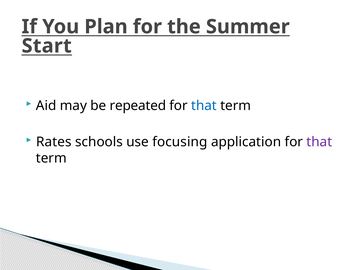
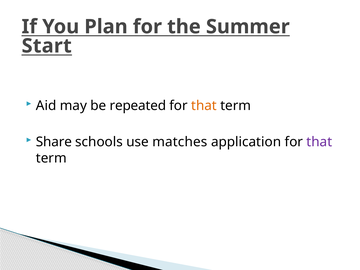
that colour: blue -> orange (204, 106)
Rates: Rates -> Share (54, 142)
focusing: focusing -> matches (180, 142)
